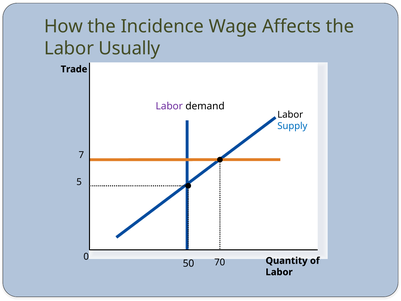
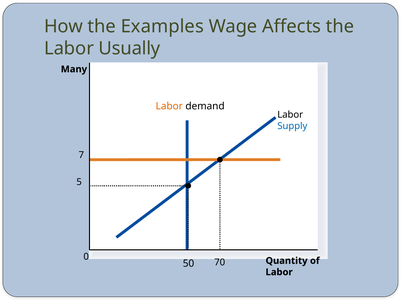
Incidence: Incidence -> Examples (162, 26)
Trade: Trade -> Many (74, 69)
Labor colour: purple -> orange (169, 106)
